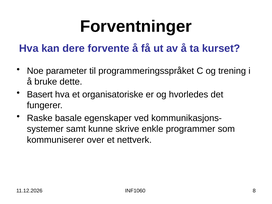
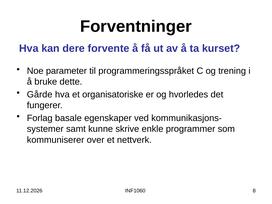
Basert: Basert -> Gårde (40, 94)
Raske: Raske -> Forlag (40, 118)
